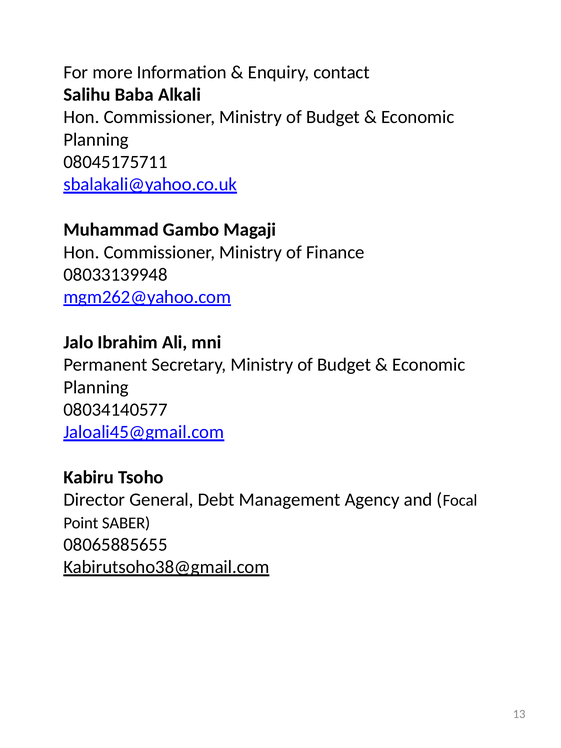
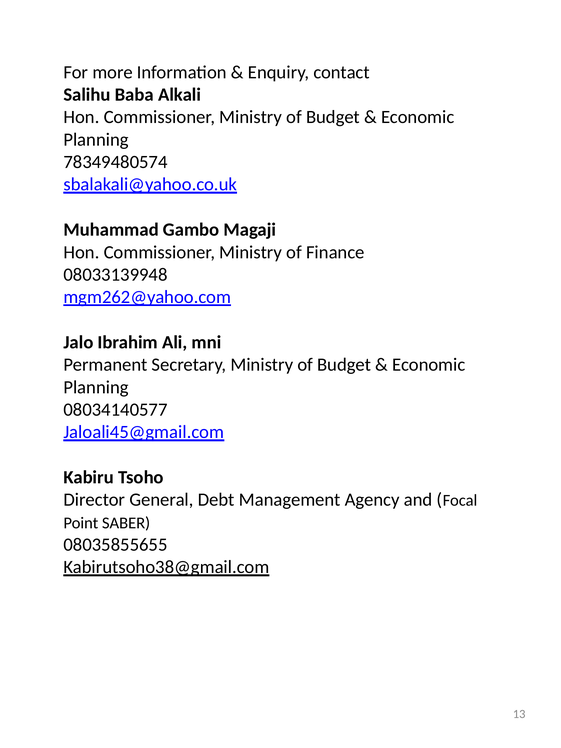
08045175711: 08045175711 -> 78349480574 (116, 162)
08065885655: 08065885655 -> 08035855655 (116, 545)
